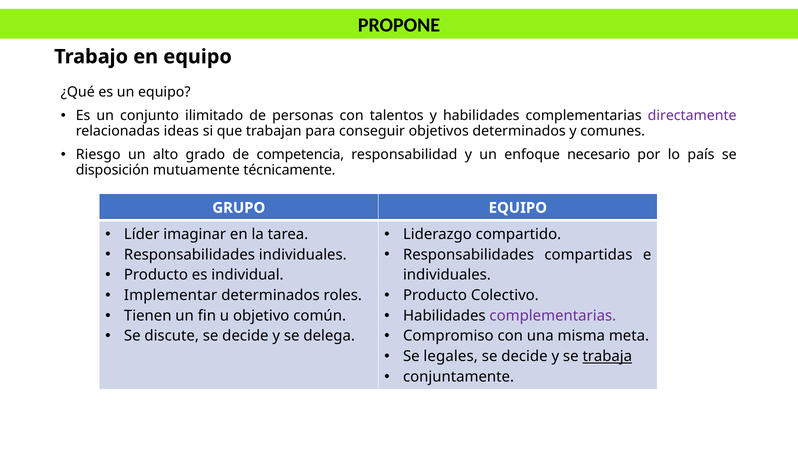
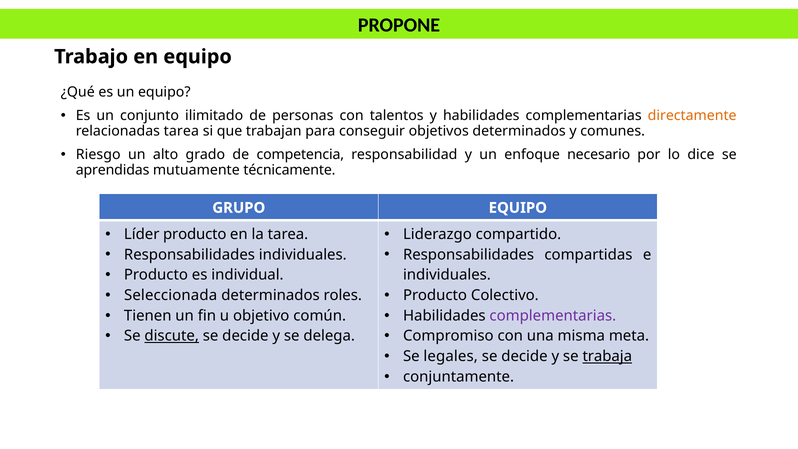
directamente colour: purple -> orange (692, 116)
relacionadas ideas: ideas -> tarea (181, 131)
país: país -> dice (701, 155)
disposición: disposición -> aprendidas (113, 170)
Líder imaginar: imaginar -> producto (195, 234)
Implementar: Implementar -> Seleccionada (171, 295)
discute underline: none -> present (172, 336)
